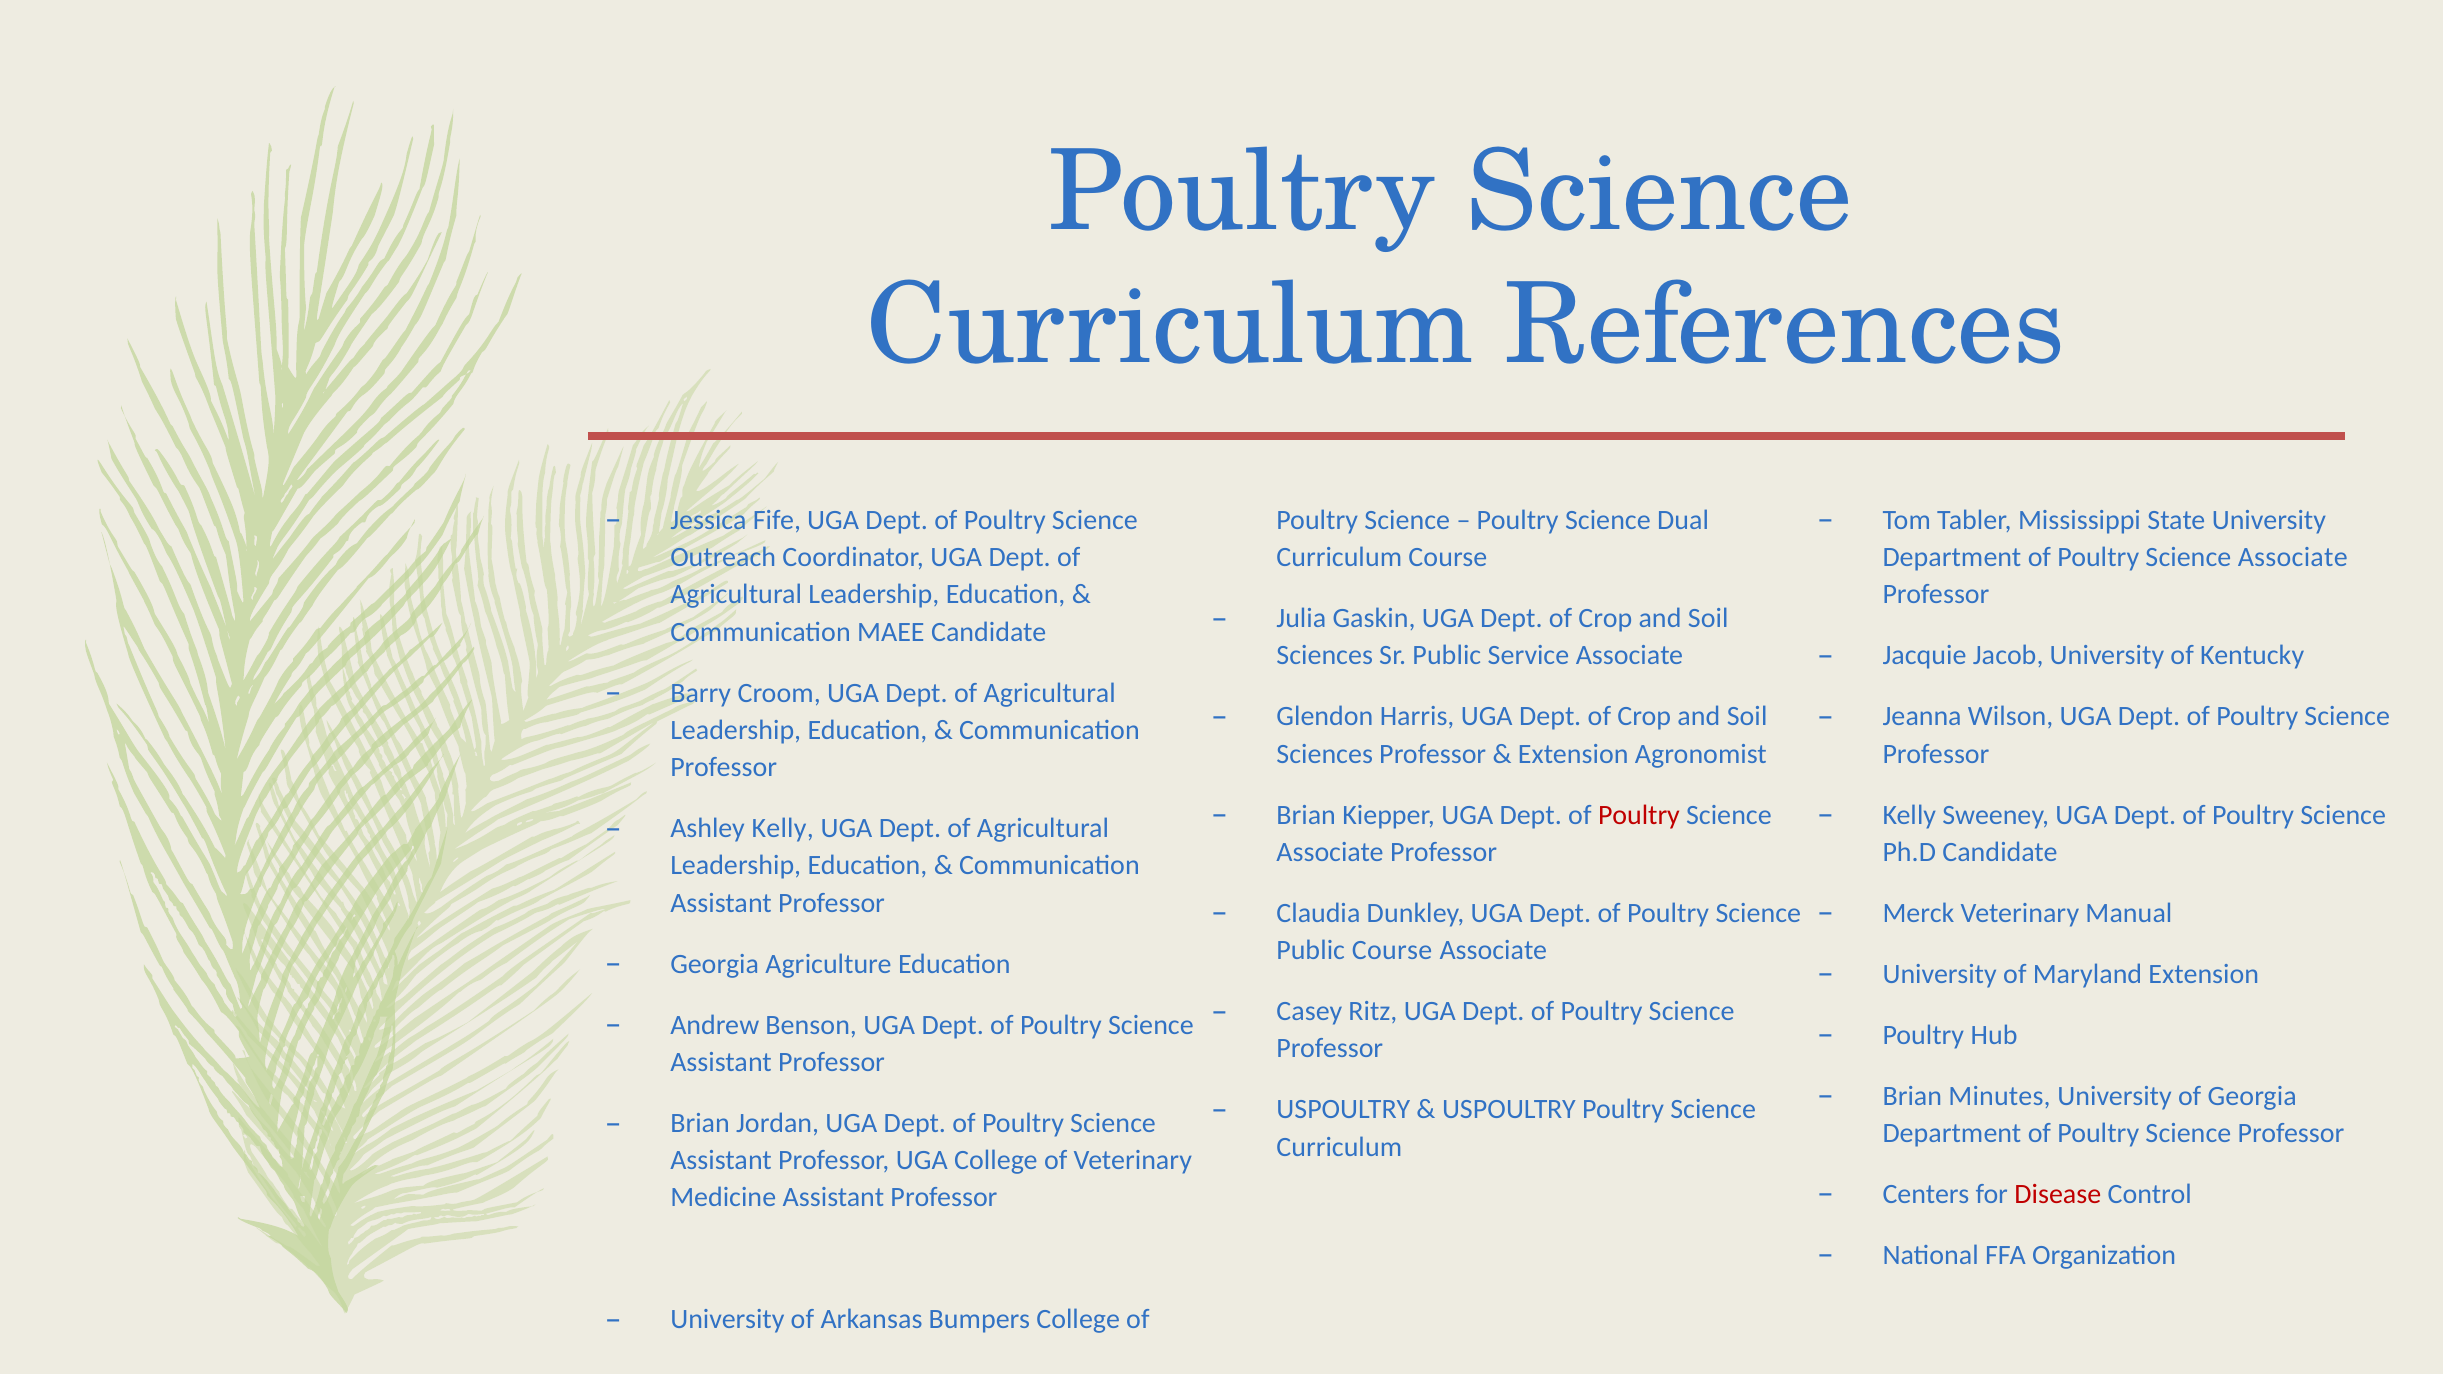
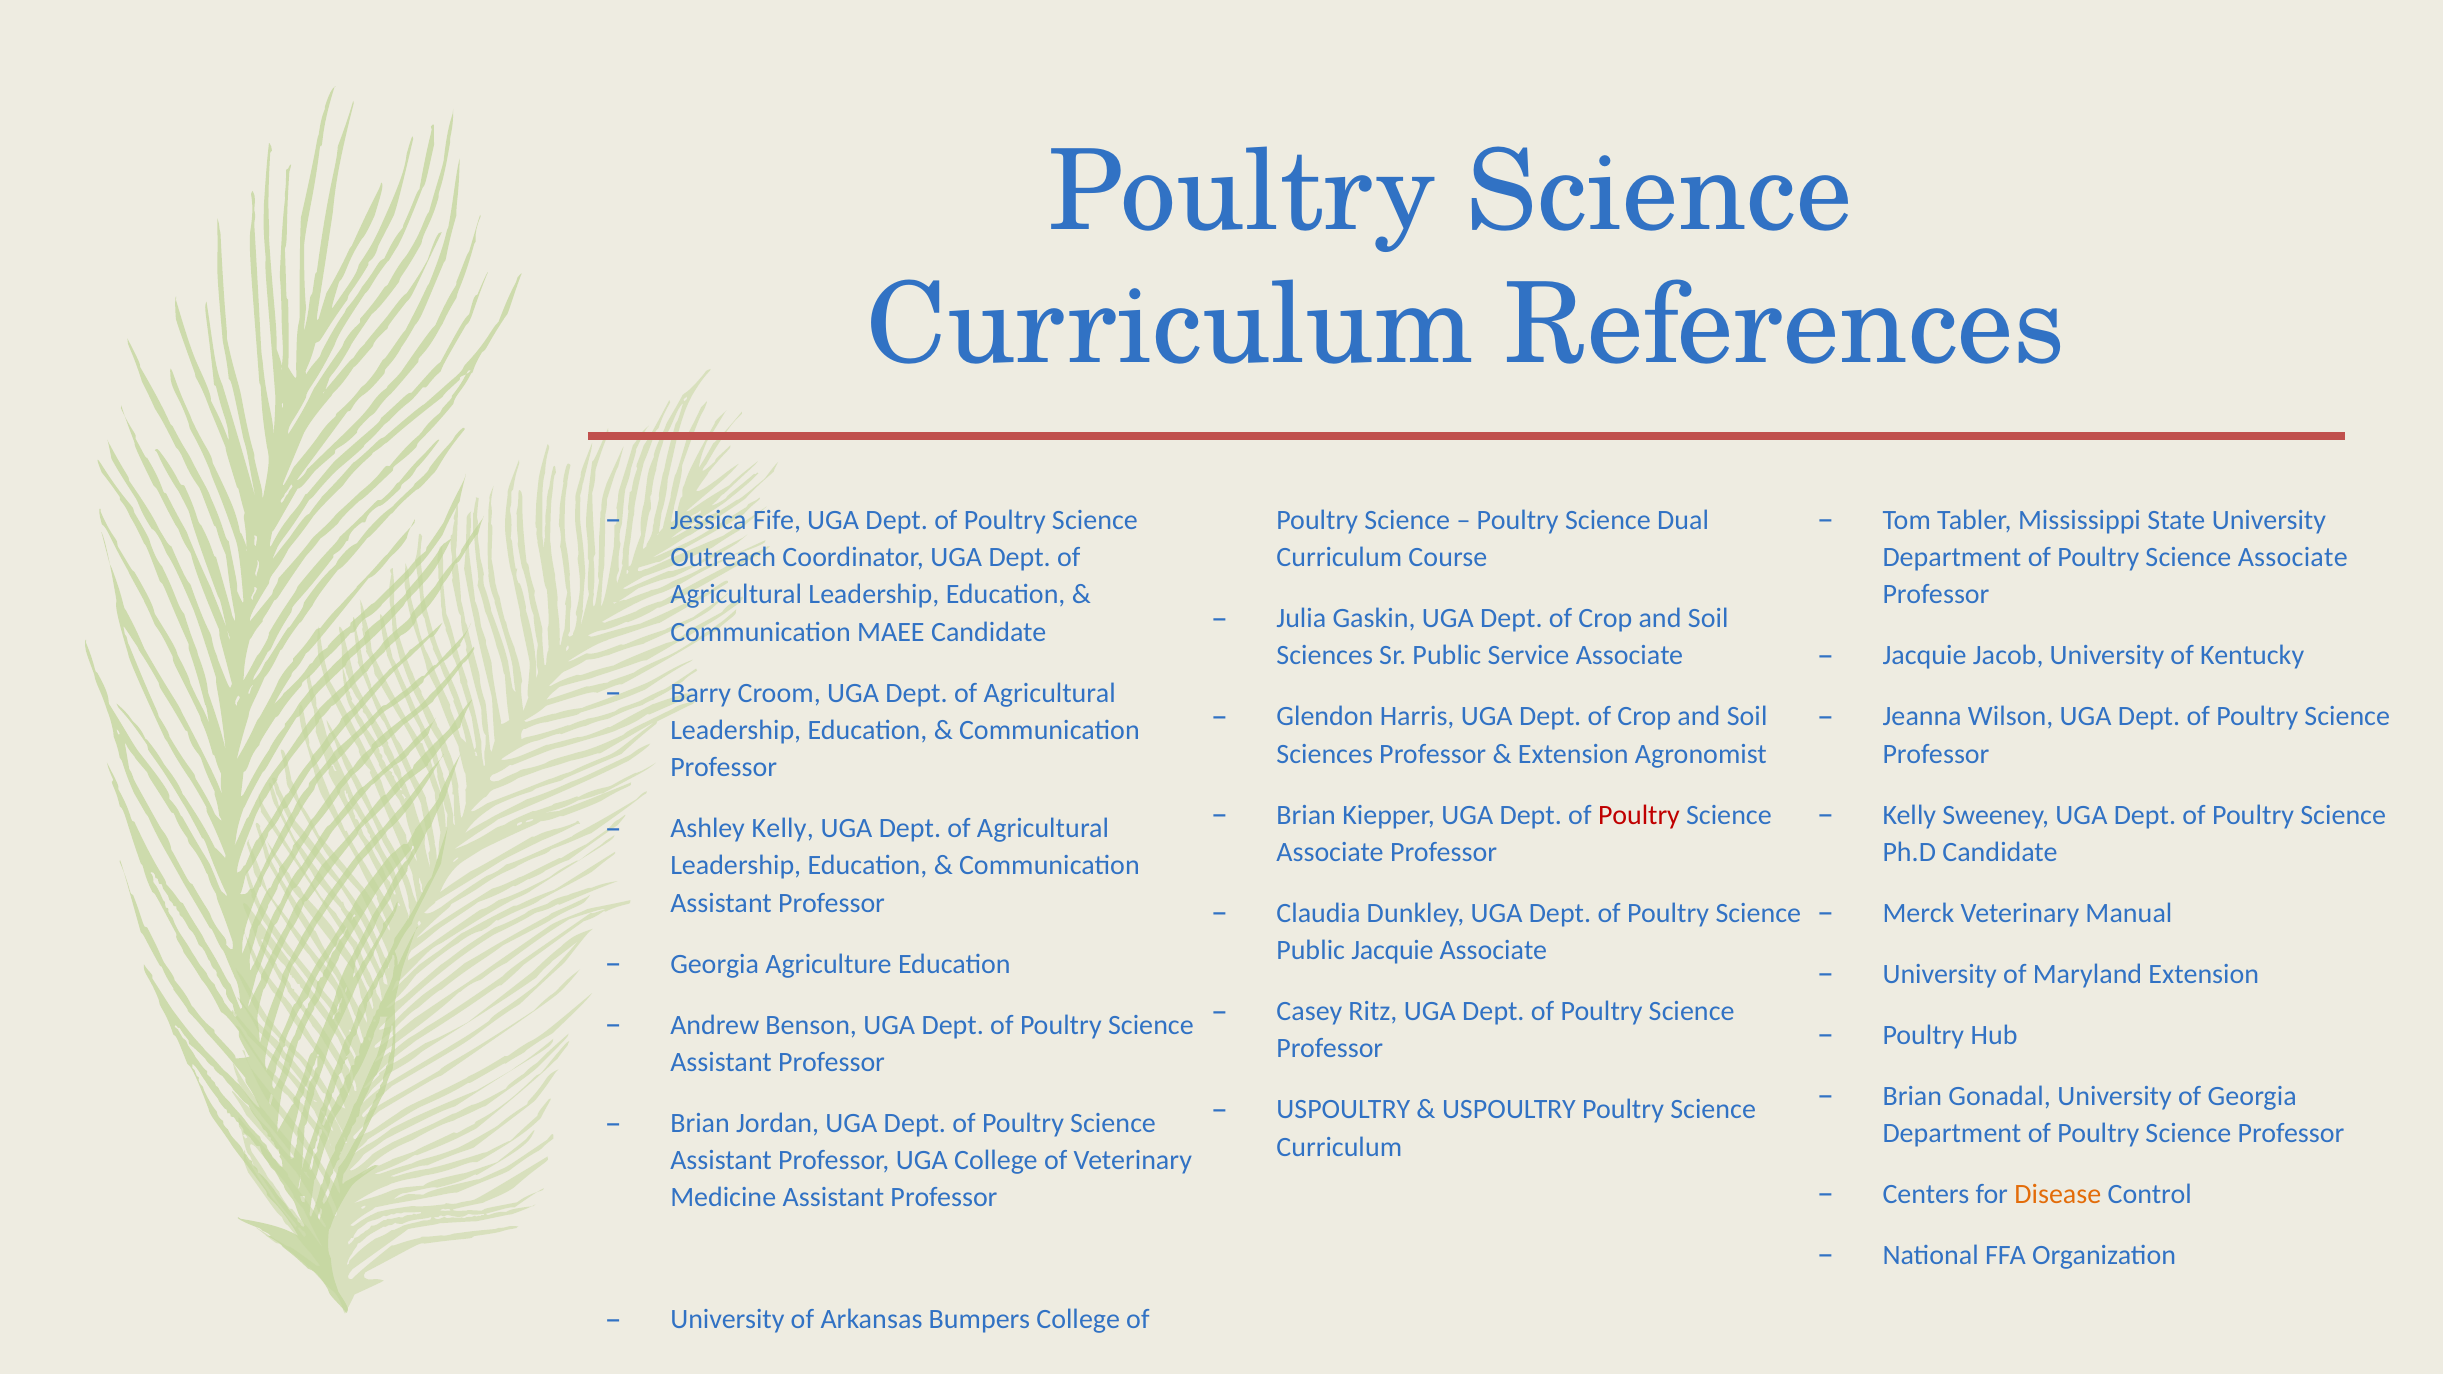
Public Course: Course -> Jacquie (1392, 950)
Minutes: Minutes -> Gonadal (2000, 1096)
Disease colour: red -> orange (2058, 1194)
